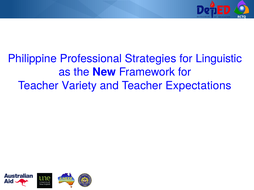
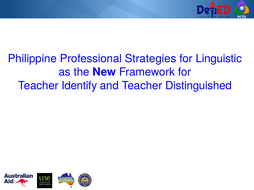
Variety: Variety -> Identify (79, 86)
Expectations: Expectations -> Distinguished (198, 86)
